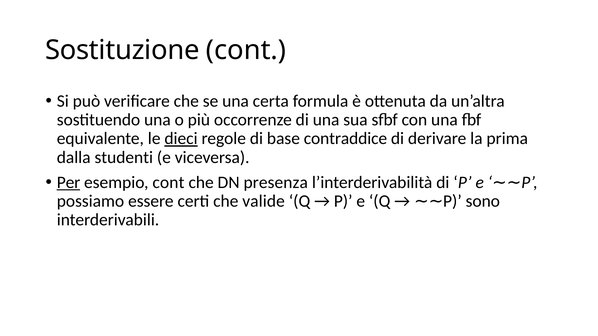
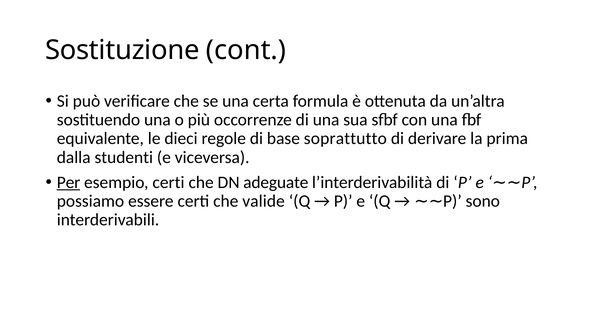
dieci underline: present -> none (181, 139)
contraddice: contraddice -> soprattutto (345, 139)
esempio cont: cont -> certi (168, 183)
presenza: presenza -> adeguate (276, 183)
